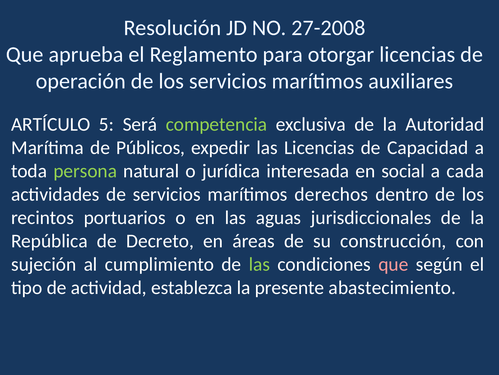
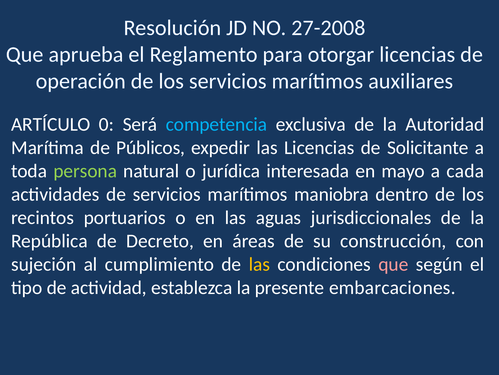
5: 5 -> 0 (106, 124)
competencia colour: light green -> light blue (216, 124)
Capacidad: Capacidad -> Solicitante (428, 147)
social: social -> mayo (403, 171)
derechos: derechos -> maniobra (332, 194)
las colour: light green -> yellow (259, 264)
abastecimiento: abastecimiento -> embarcaciones (392, 287)
